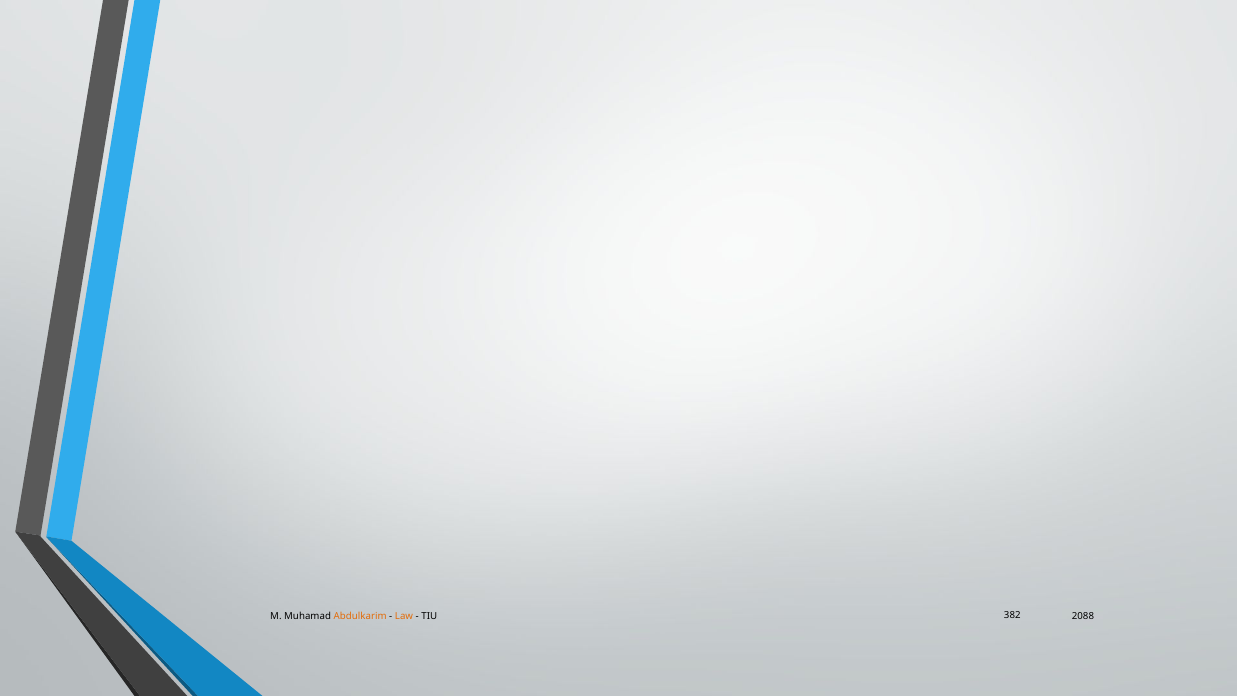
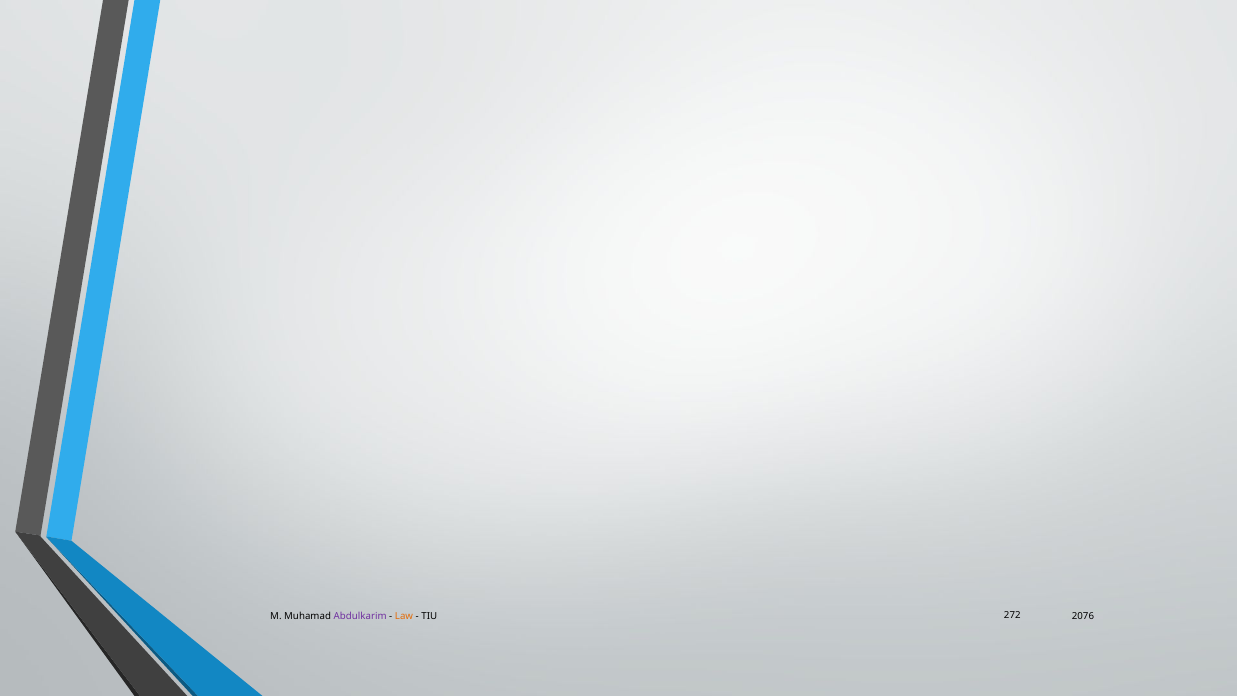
Abdulkarim colour: orange -> purple (360, 616)
382: 382 -> 272 (1012, 615)
2088: 2088 -> 2076 (1083, 616)
